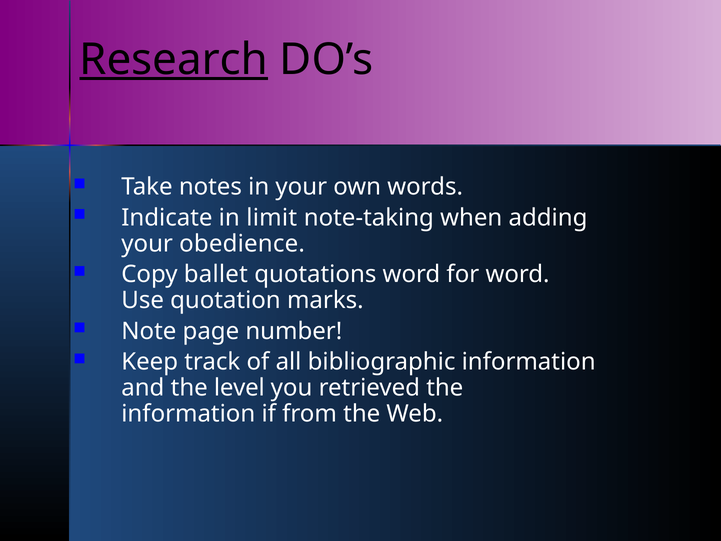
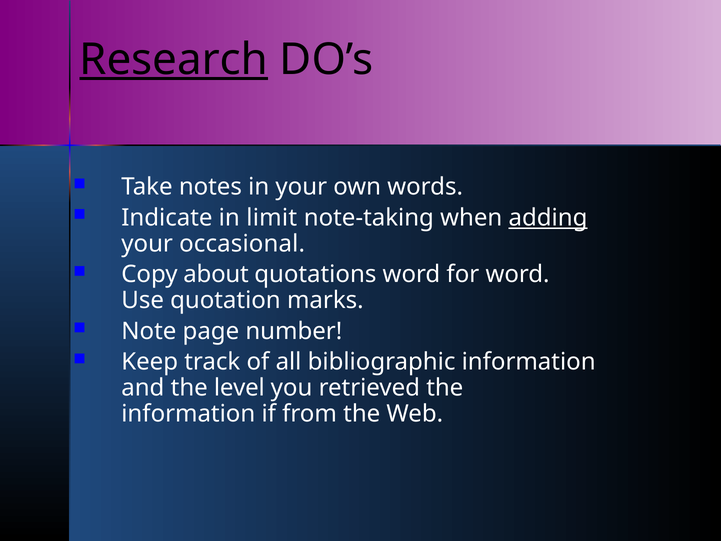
adding underline: none -> present (548, 218)
obedience: obedience -> occasional (242, 244)
ballet: ballet -> about (216, 274)
